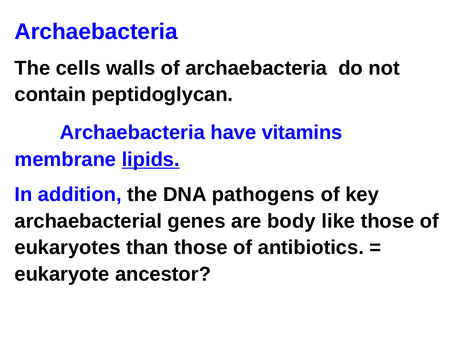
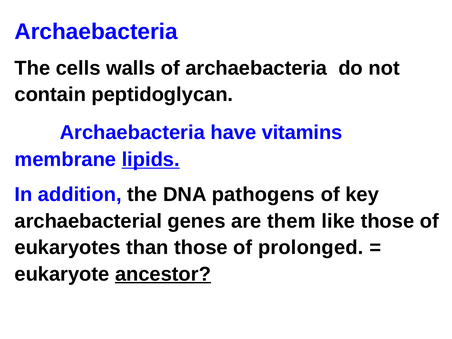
body: body -> them (291, 221)
antibiotics: antibiotics -> prolonged (311, 248)
ancestor underline: none -> present (163, 274)
